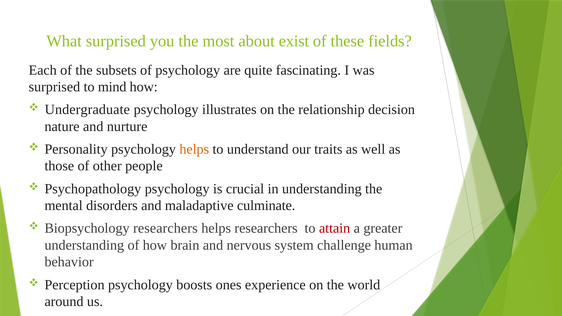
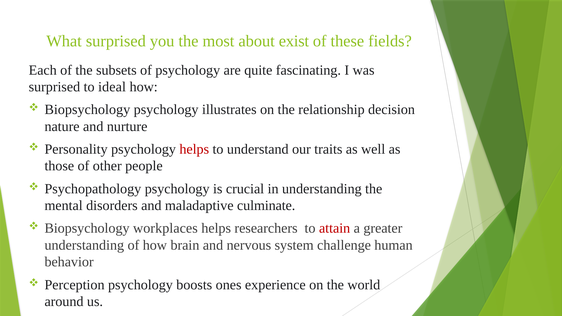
mind: mind -> ideal (112, 87)
Undergraduate: Undergraduate -> Biopsychology (87, 110)
helps colour: orange -> red (194, 149)
Biopsychology researchers: researchers -> workplaces (165, 228)
